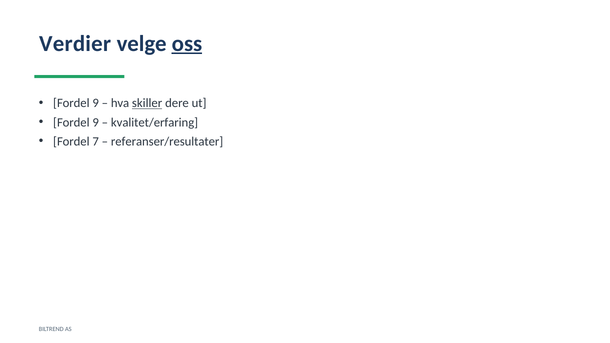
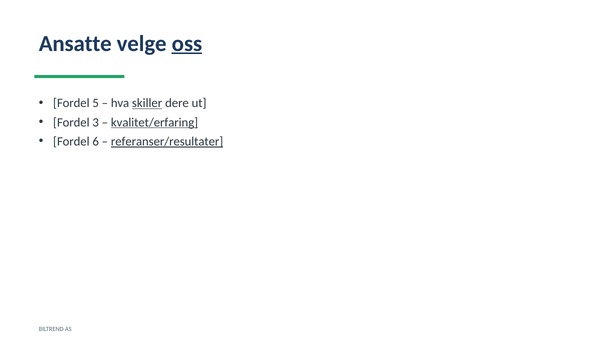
Verdier: Verdier -> Ansatte (75, 44)
9: 9 -> 5 (96, 103)
9: 9 -> 3 (96, 122)
kvalitet/erfaring underline: none -> present (155, 122)
7: 7 -> 6 (96, 141)
referanser/resultater underline: none -> present (167, 141)
